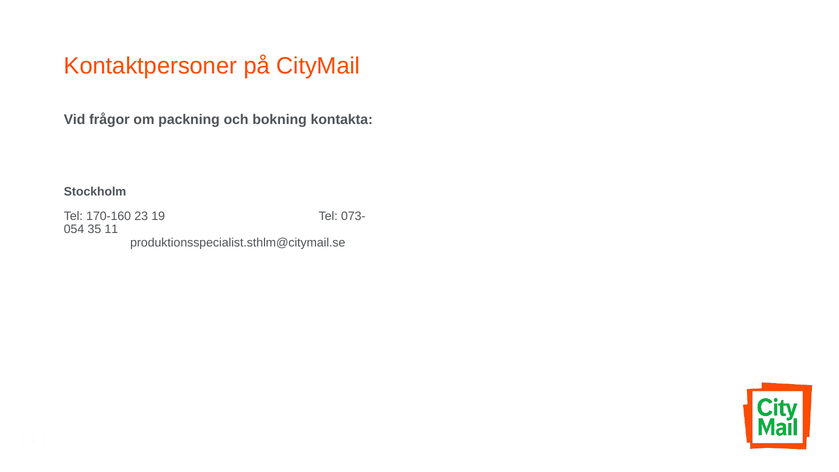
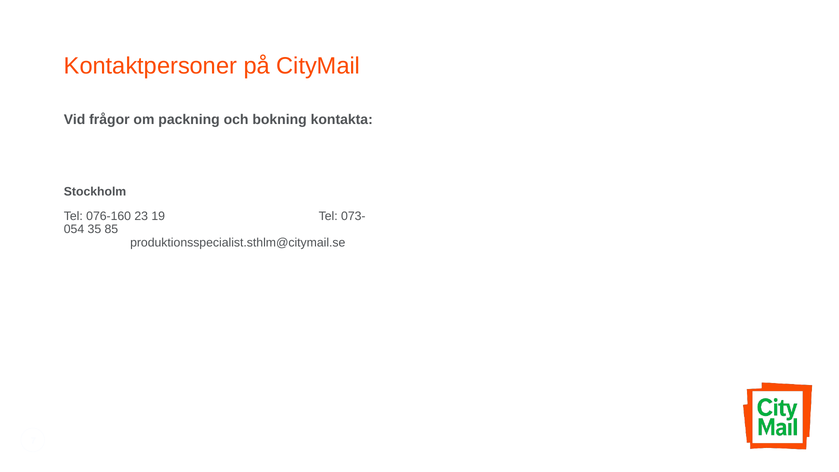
170-160: 170-160 -> 076-160 (109, 216)
11: 11 -> 85 (111, 229)
